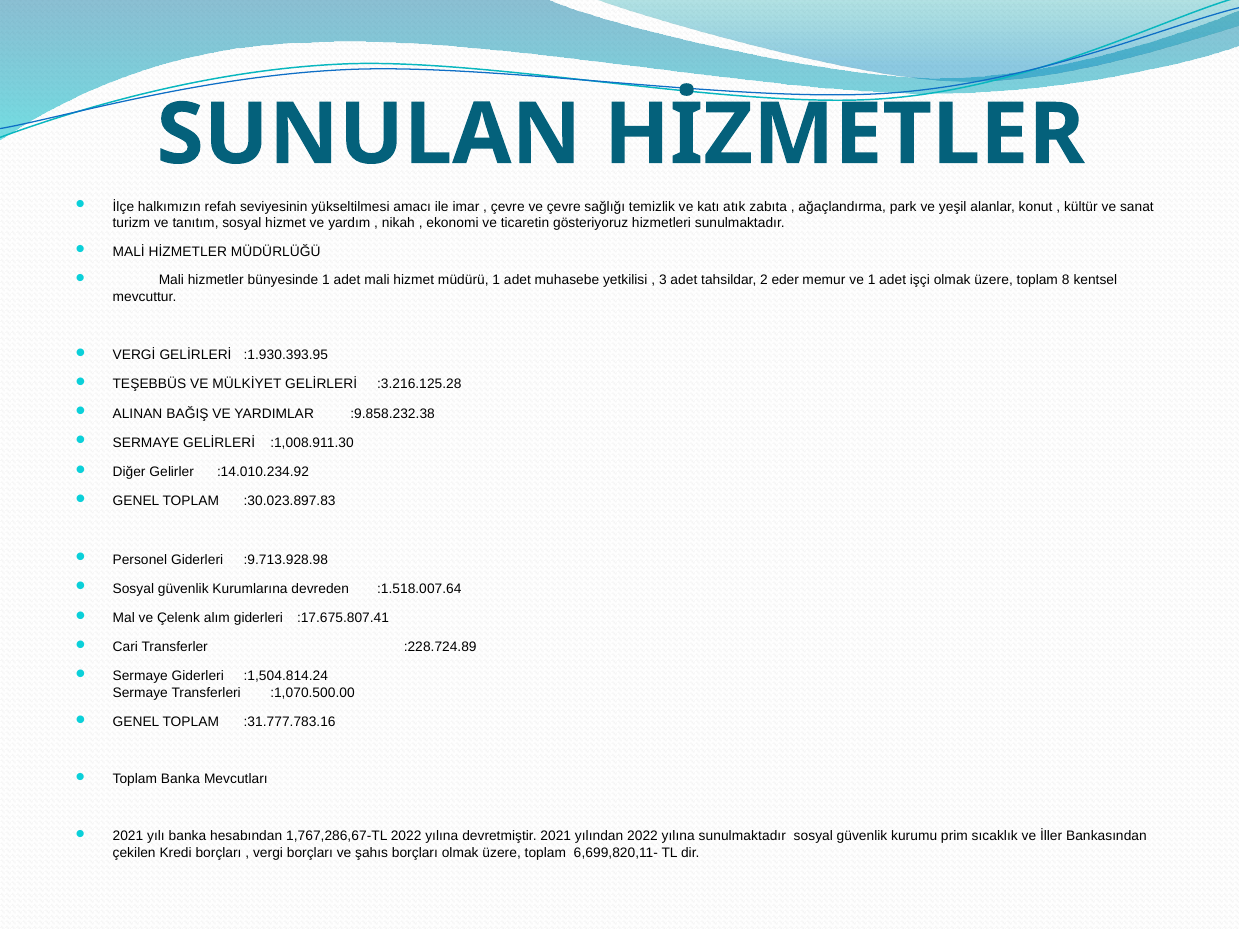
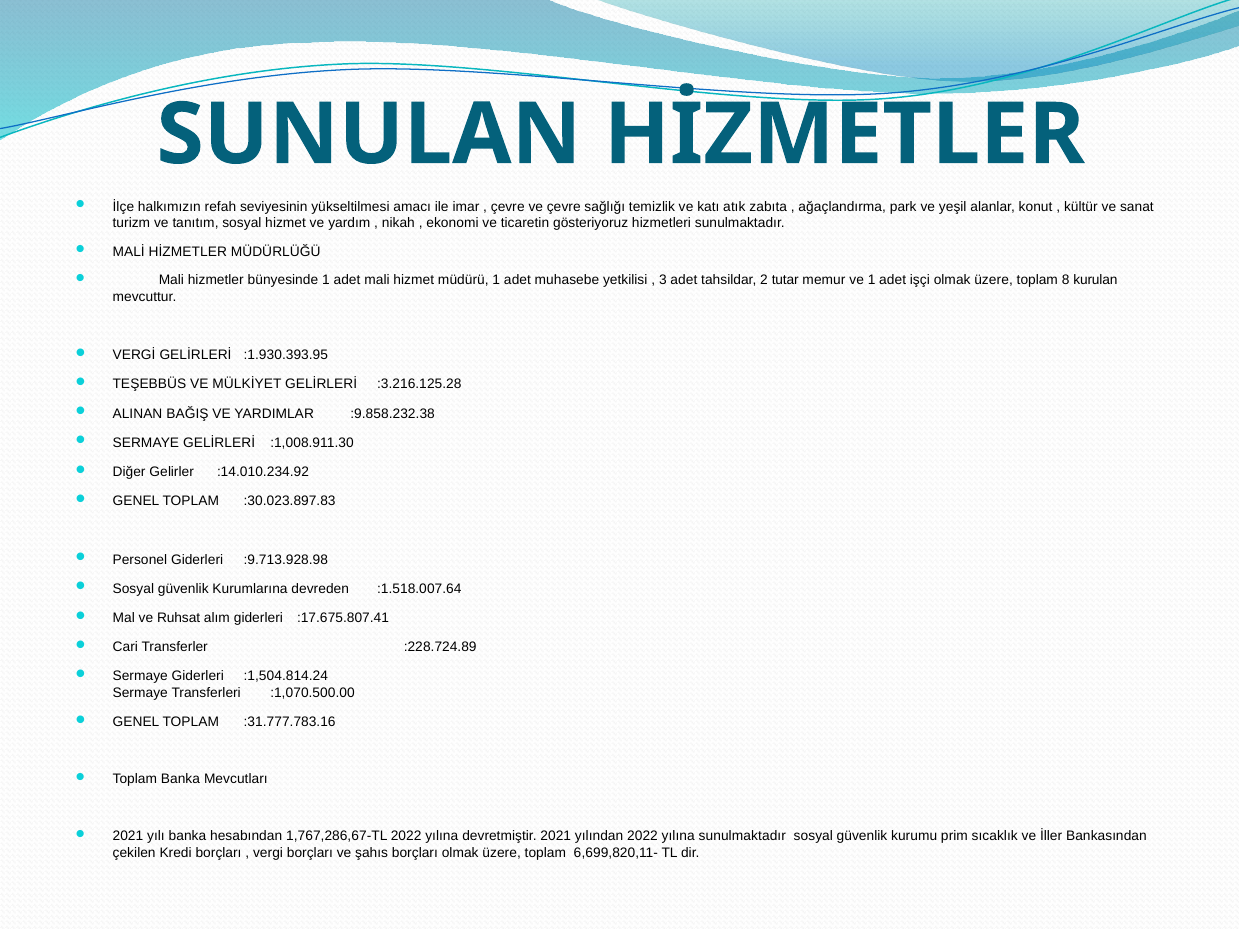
eder: eder -> tutar (785, 280)
kentsel: kentsel -> kurulan (1095, 280)
Çelenk: Çelenk -> Ruhsat (179, 618)
